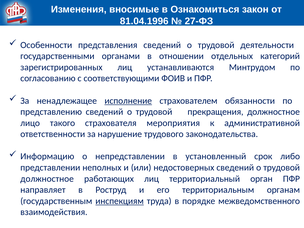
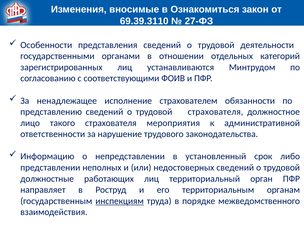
81.04.1996: 81.04.1996 -> 69.39.3110 (144, 21)
исполнение underline: present -> none (128, 101)
трудовой прекращения: прекращения -> страхователя (215, 112)
должностное: должностное -> должностные (47, 179)
